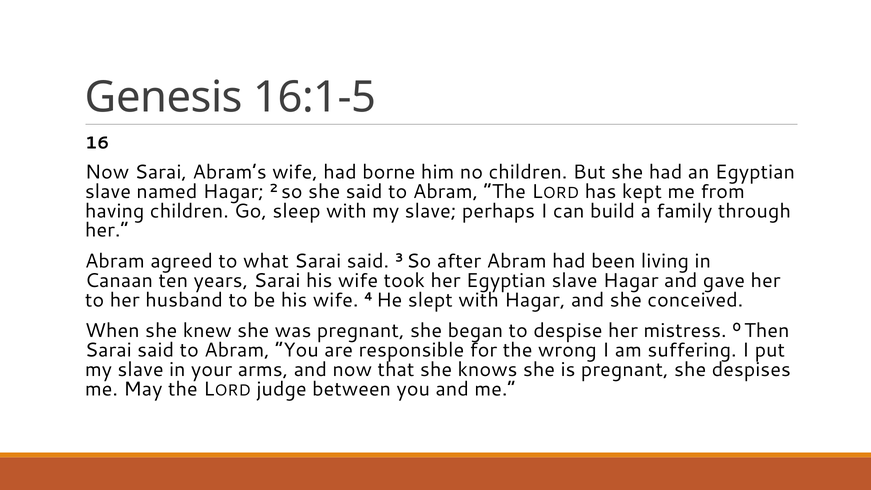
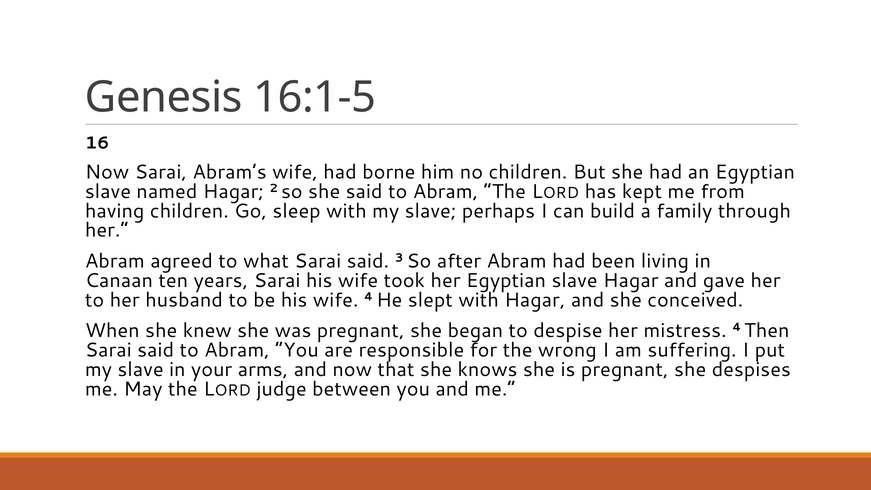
mistress 0: 0 -> 4 (737, 327)
